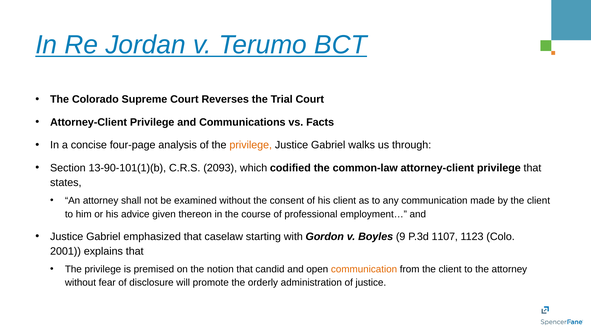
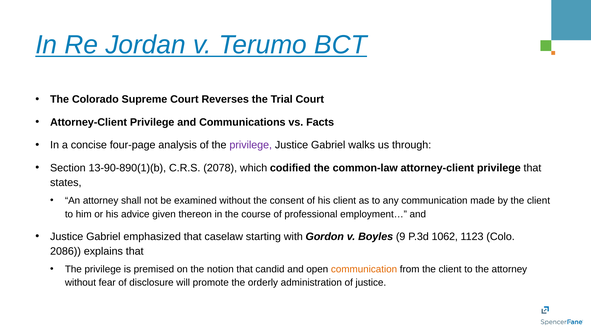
privilege colour: orange -> purple (251, 145)
13-90-101(1)(b: 13-90-101(1)(b -> 13-90-890(1)(b (127, 168)
2093: 2093 -> 2078 (220, 168)
1107: 1107 -> 1062 (445, 236)
2001: 2001 -> 2086 (66, 251)
